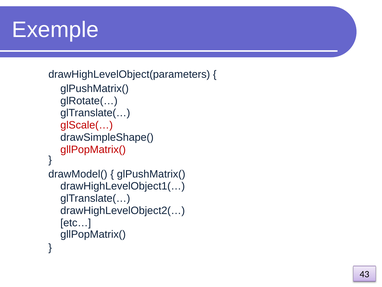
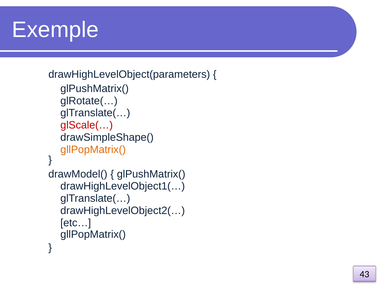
gllPopMatrix( colour: red -> orange (93, 149)
